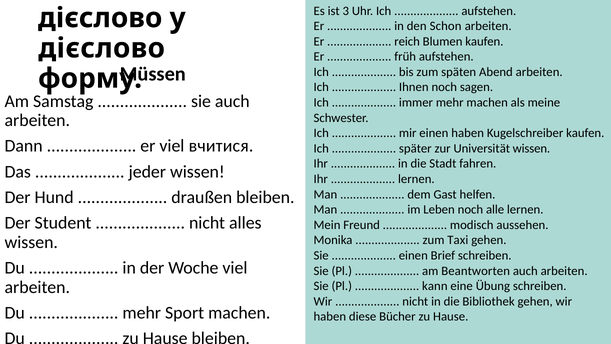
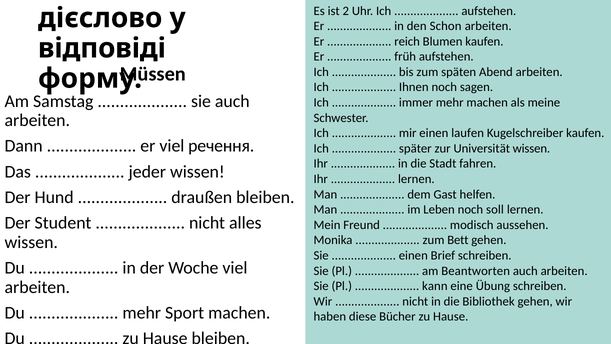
3: 3 -> 2 (346, 11)
дієслово: дієслово -> відповіді (102, 48)
einen haben: haben -> laufen (468, 133)
вчитися: вчитися -> речення (221, 146)
alle: alle -> soll (495, 209)
Taxi: Taxi -> Bett (458, 240)
